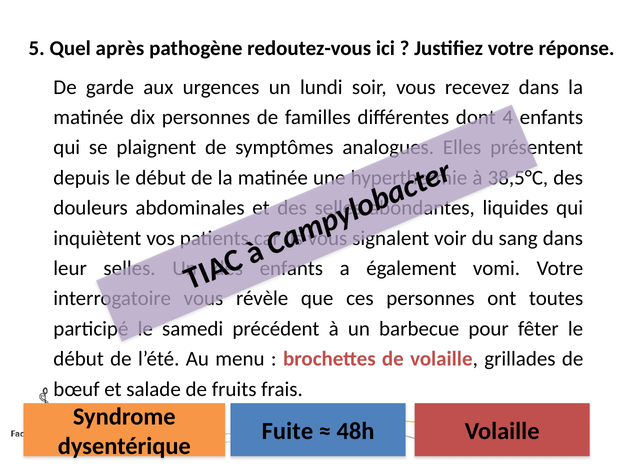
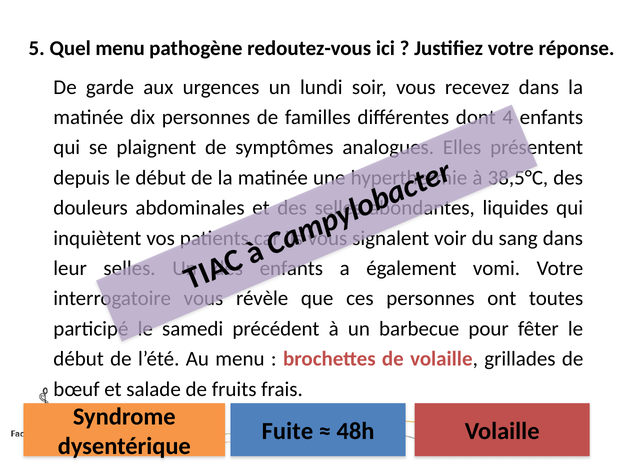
Quel après: après -> menu (120, 48)
